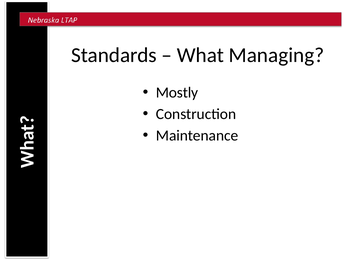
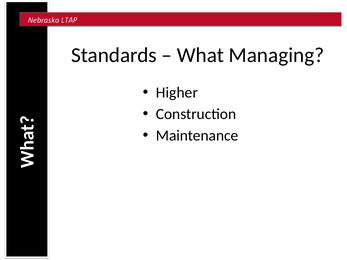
Mostly: Mostly -> Higher (177, 93)
